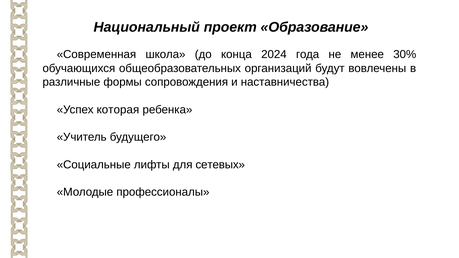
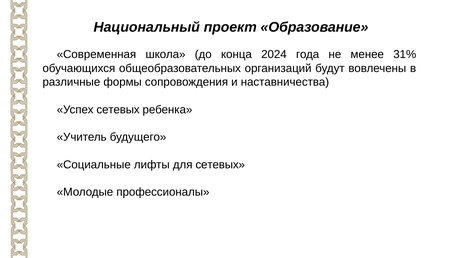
30%: 30% -> 31% (405, 55)
которая: которая -> сетевых (118, 110)
